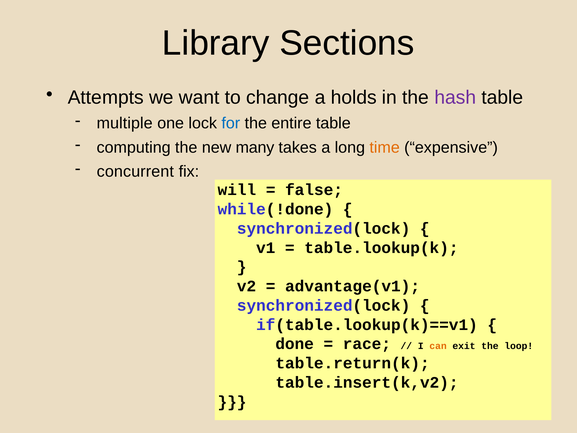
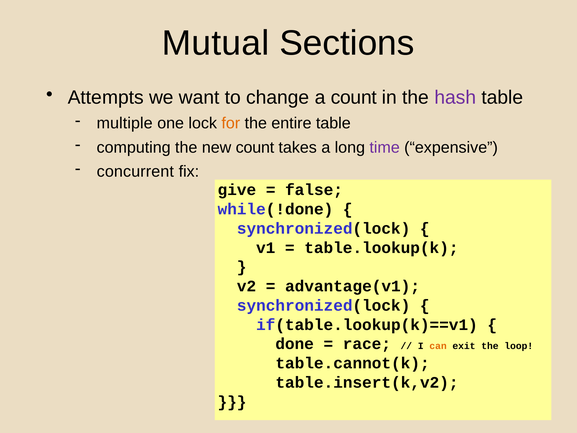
Library: Library -> Mutual (216, 43)
a holds: holds -> count (354, 98)
for colour: blue -> orange (231, 123)
new many: many -> count (255, 147)
time colour: orange -> purple (385, 147)
will: will -> give (237, 190)
table.return(k: table.return(k -> table.cannot(k (353, 363)
